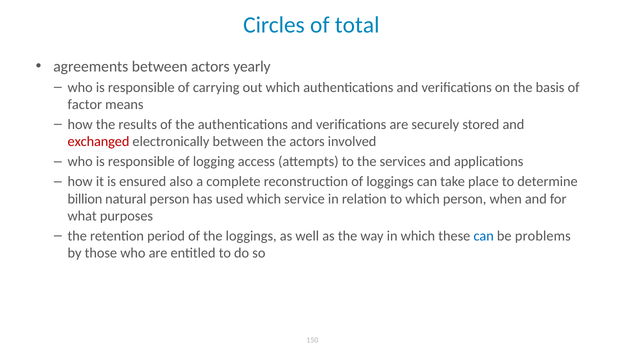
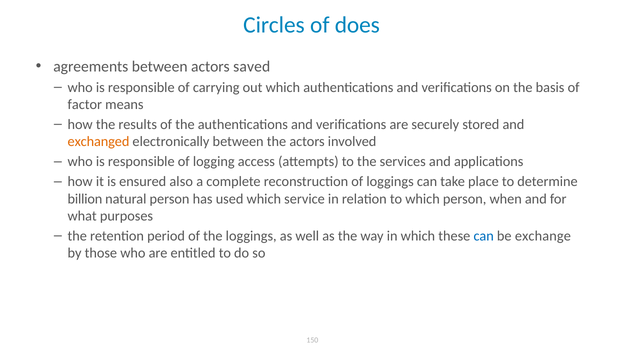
total: total -> does (357, 25)
yearly: yearly -> saved (252, 67)
exchanged colour: red -> orange (98, 141)
problems: problems -> exchange (543, 236)
